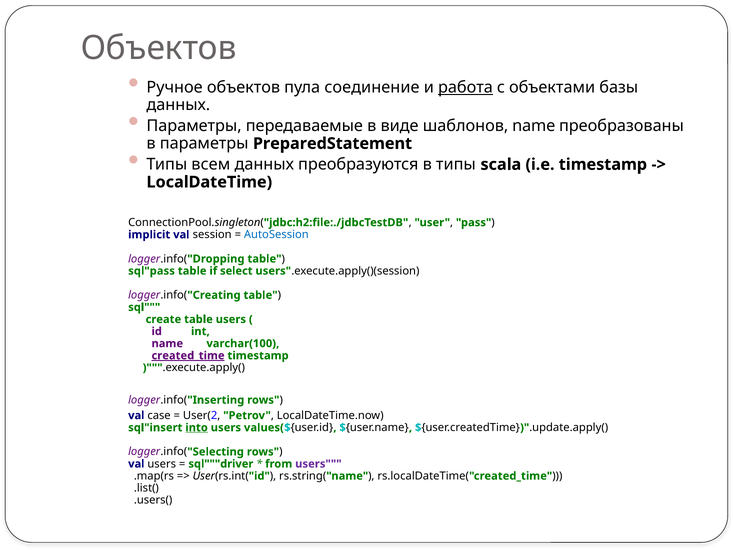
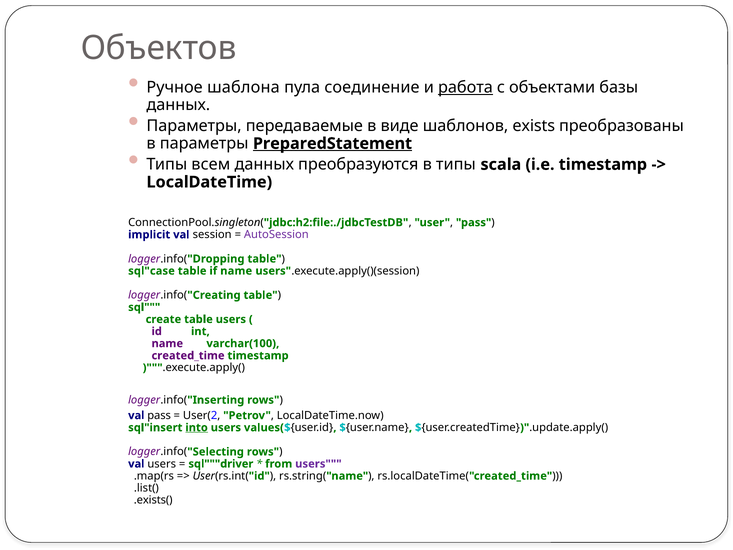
Ручное объектов: объектов -> шаблона (243, 87)
шаблонов name: name -> exists (534, 126)
PreparedStatement underline: none -> present (332, 143)
AutoSession colour: blue -> purple (276, 235)
sql"pass: sql"pass -> sql"case (151, 271)
if select: select -> name (236, 271)
created_time underline: present -> none (188, 355)
val case: case -> pass (159, 415)
.users(: .users( -> .exists( (153, 500)
